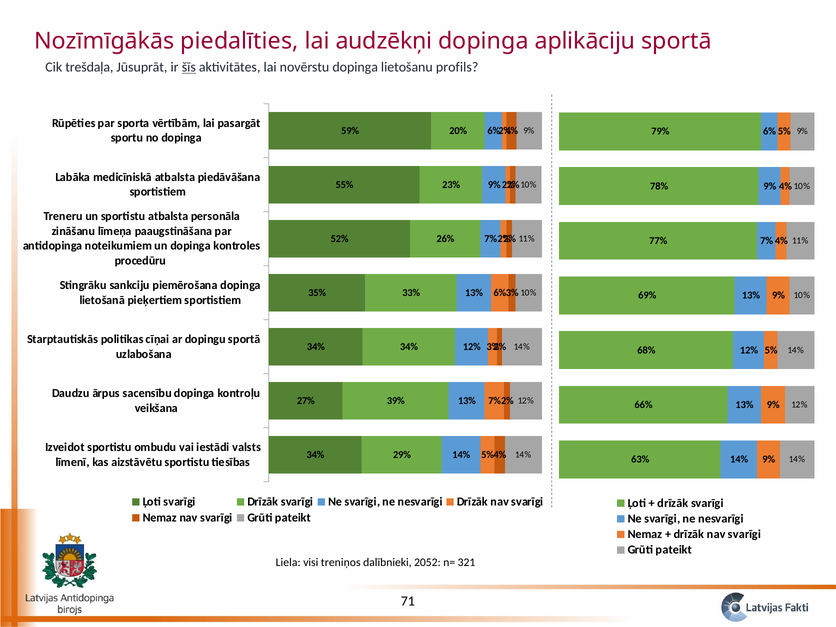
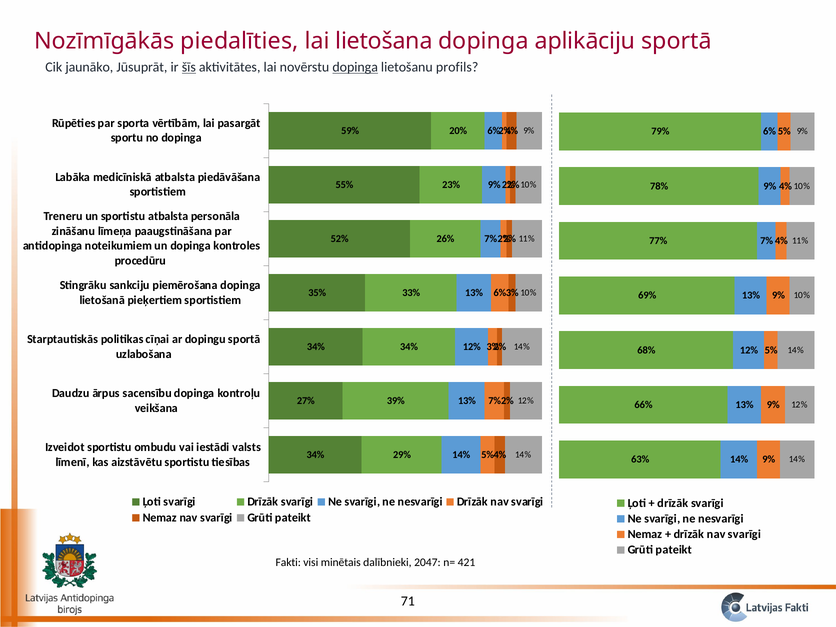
audzēkņi: audzēkņi -> lietošana (384, 41)
trešdaļa: trešdaļa -> jaunāko (89, 67)
dopinga underline: none -> present (355, 67)
Liela: Liela -> Fakti (288, 563)
treniņos: treniņos -> minētais (341, 563)
2052: 2052 -> 2047 (427, 563)
321: 321 -> 421 (467, 563)
